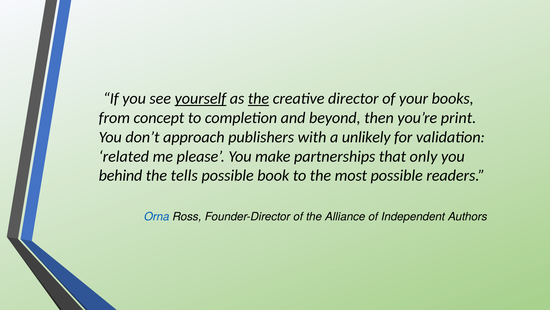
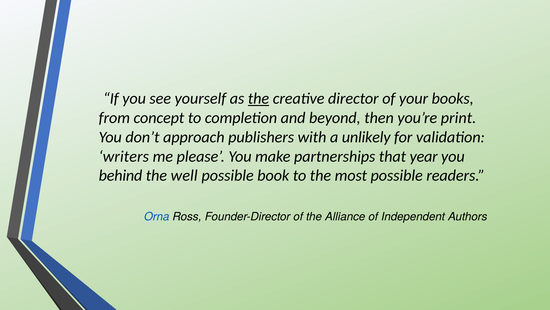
yourself underline: present -> none (200, 98)
related: related -> writers (124, 156)
only: only -> year (424, 156)
tells: tells -> well (184, 175)
